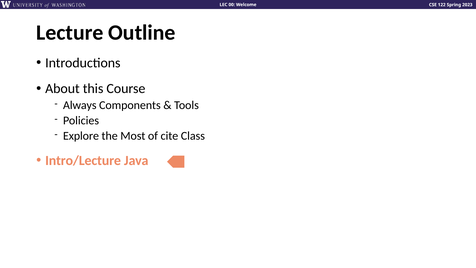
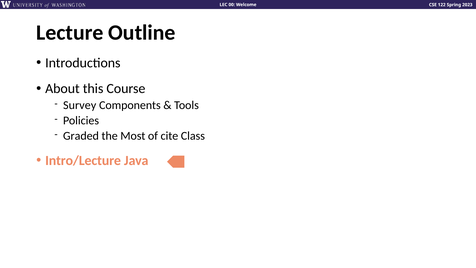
Always: Always -> Survey (80, 105)
Explore: Explore -> Graded (81, 136)
